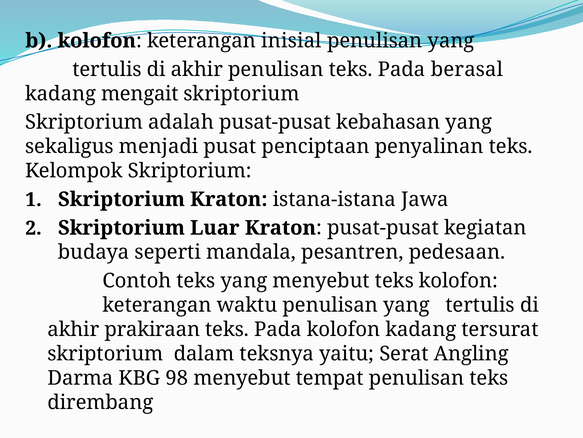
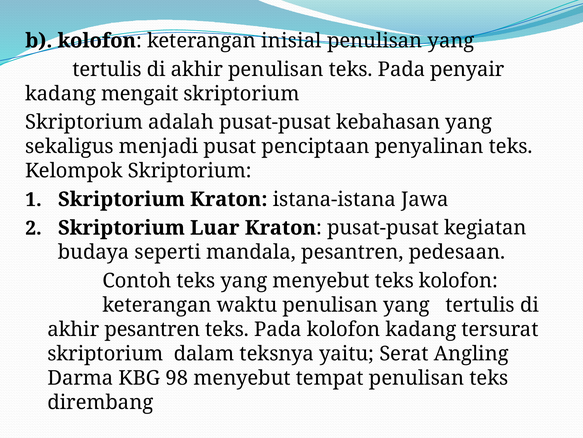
berasal: berasal -> penyair (467, 69)
akhir prakiraan: prakiraan -> pesantren (152, 329)
